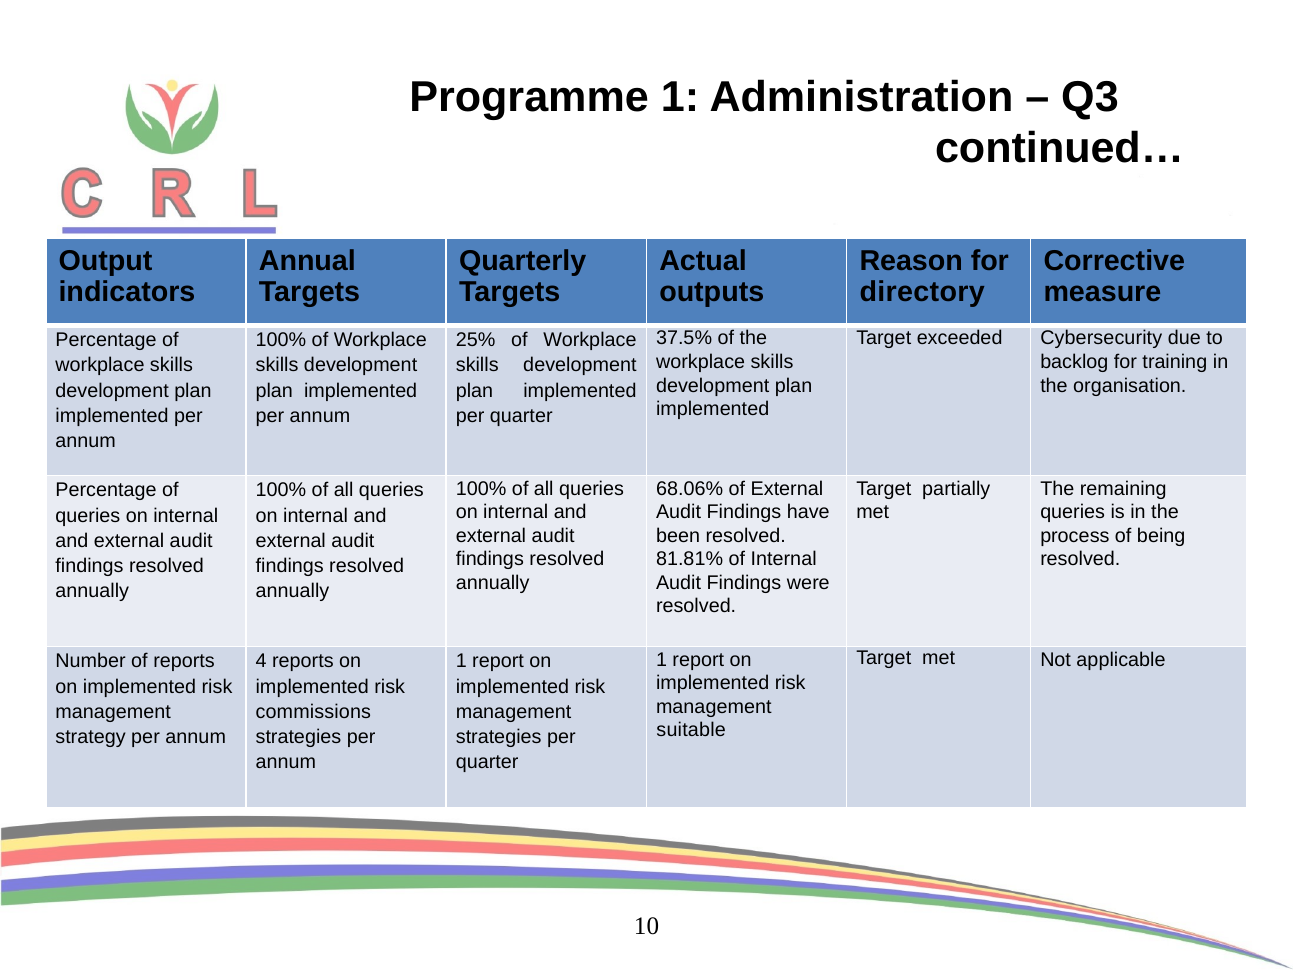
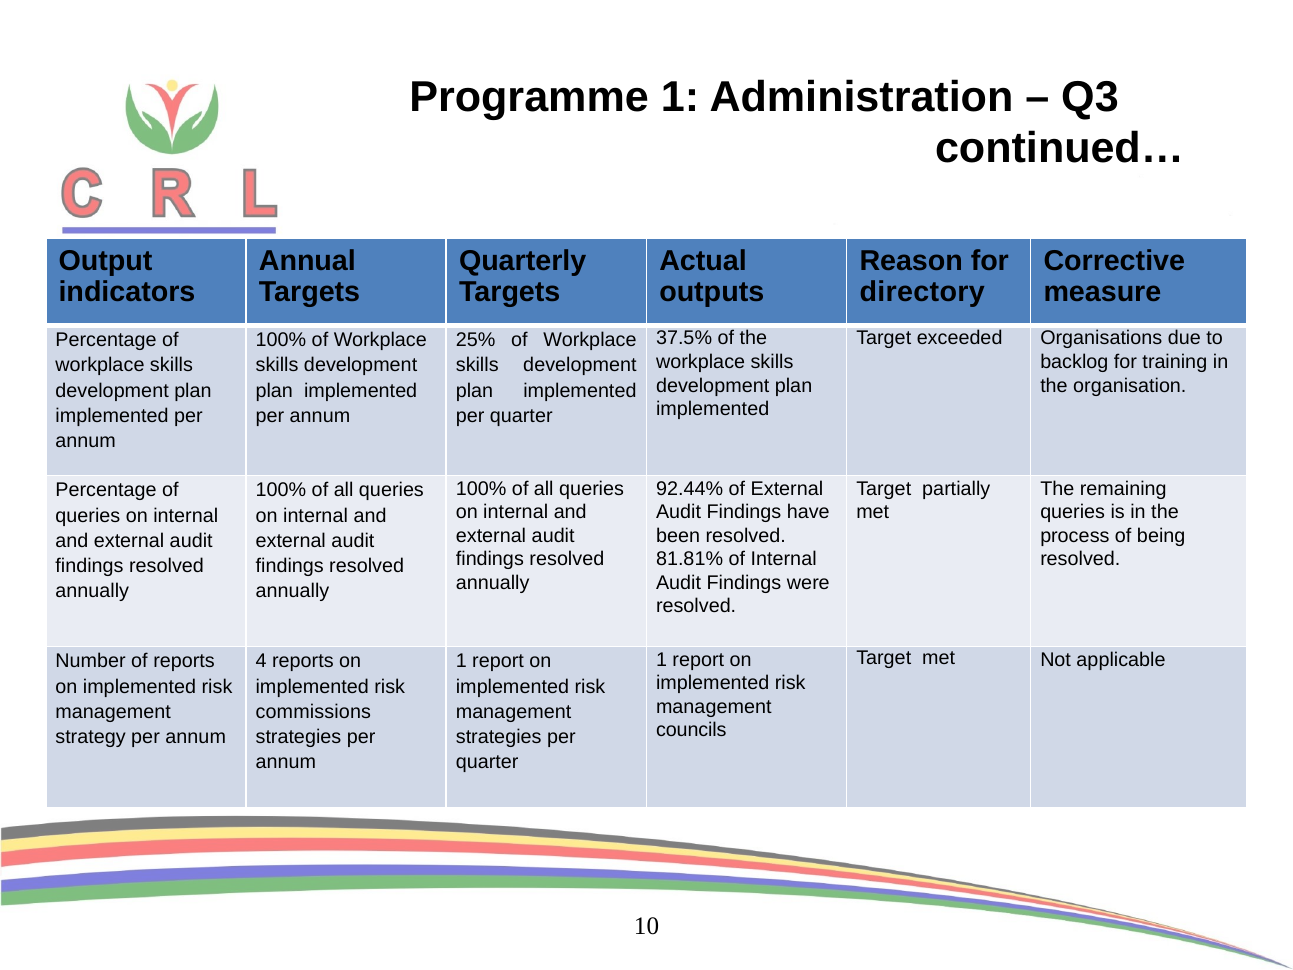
Cybersecurity: Cybersecurity -> Organisations (1101, 338)
68.06%: 68.06% -> 92.44% (690, 488)
suitable: suitable -> councils (691, 730)
